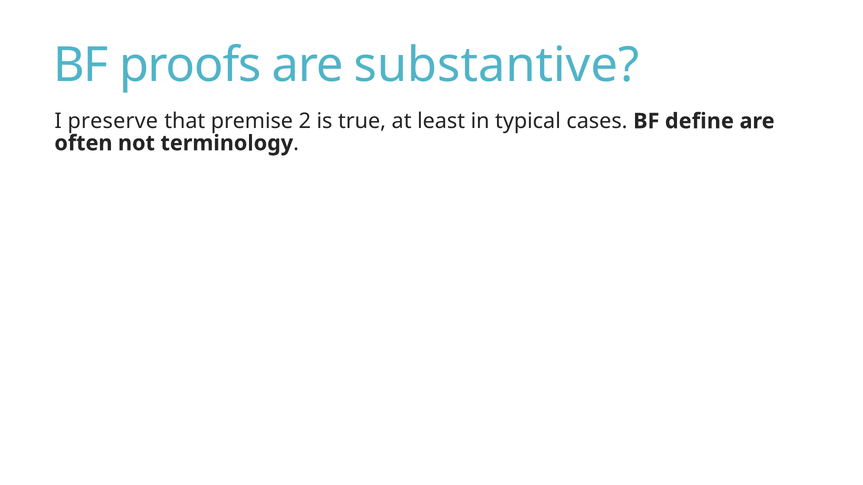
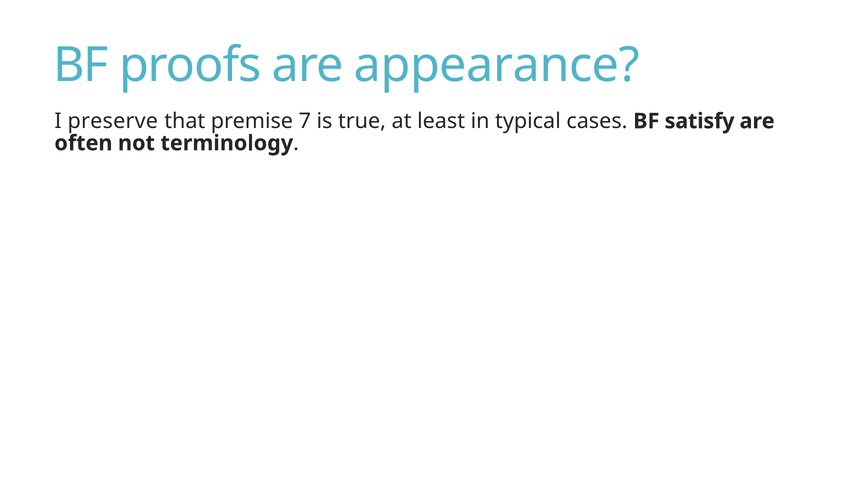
substantive: substantive -> appearance (497, 65)
2: 2 -> 7 (305, 121)
define: define -> satisfy (700, 121)
